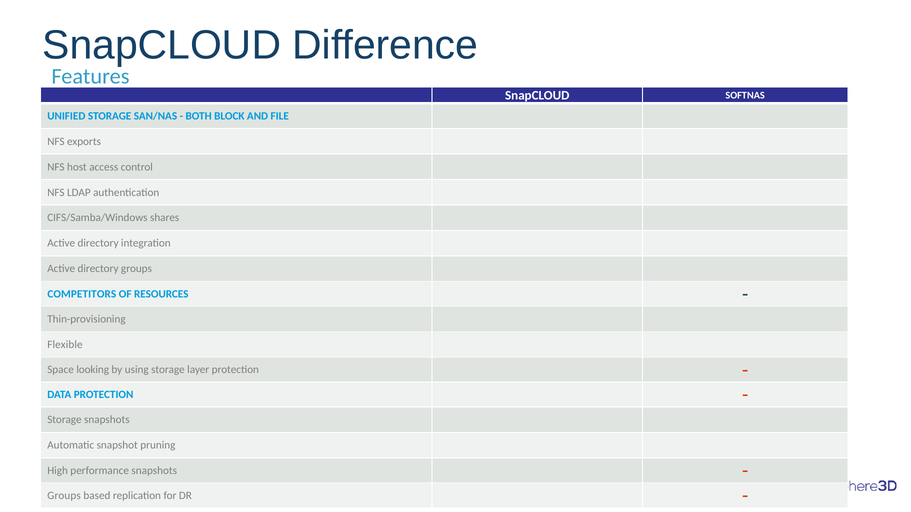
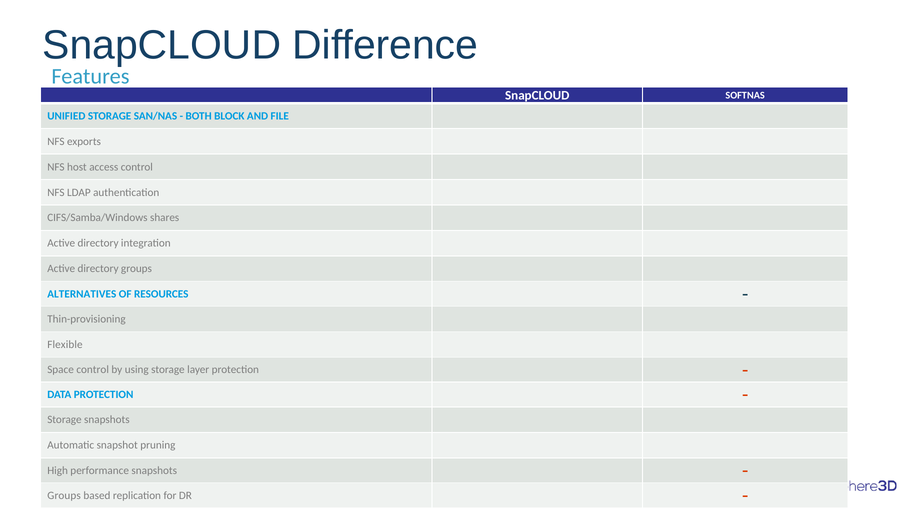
COMPETITORS: COMPETITORS -> ALTERNATIVES (82, 294)
Space looking: looking -> control (93, 370)
